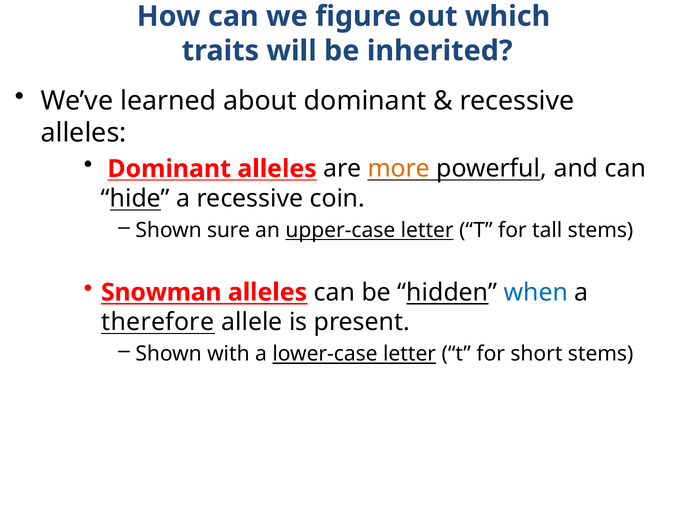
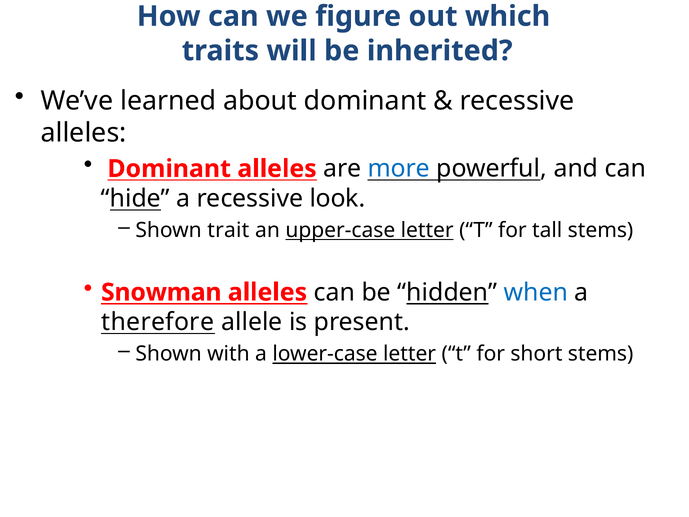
more colour: orange -> blue (399, 169)
coin: coin -> look (337, 199)
sure: sure -> trait (228, 230)
